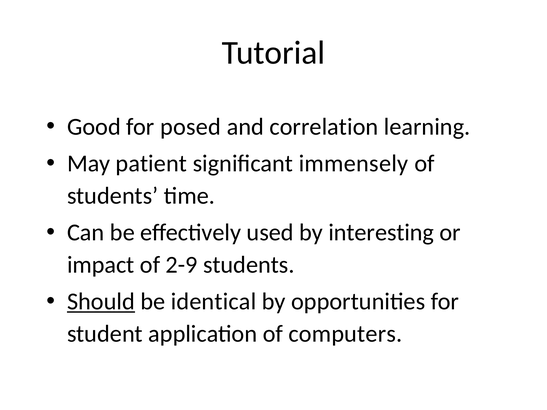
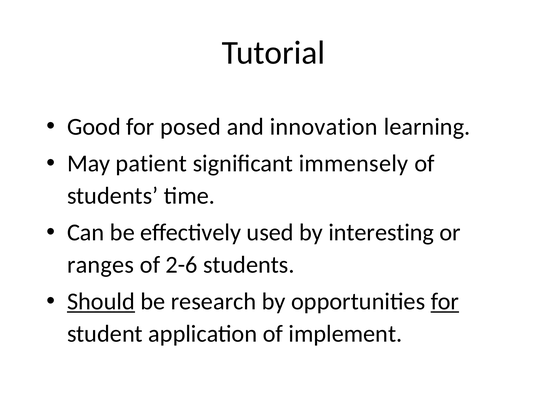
correlation: correlation -> innovation (324, 127)
impact: impact -> ranges (101, 265)
2-9: 2-9 -> 2-6 (182, 265)
identical: identical -> research (214, 302)
for underline: none -> present (445, 302)
computers: computers -> implement (345, 334)
